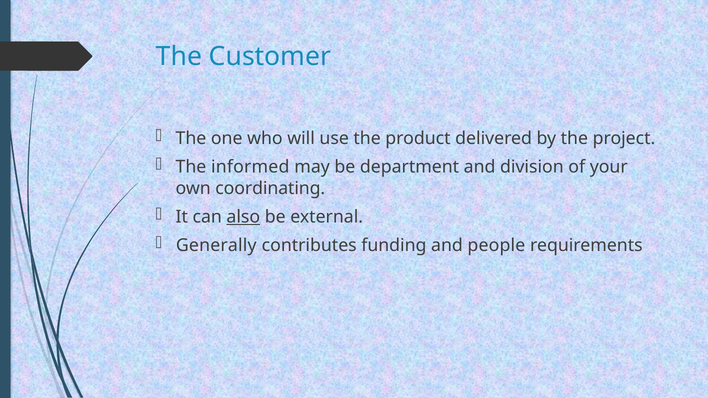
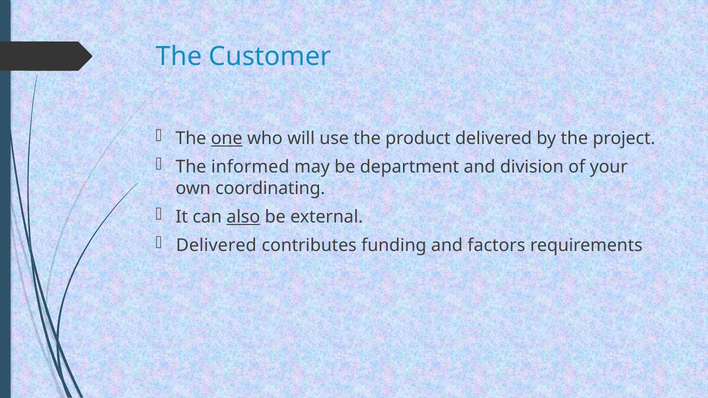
one underline: none -> present (227, 138)
Generally: Generally -> Delivered (216, 246)
people: people -> factors (496, 246)
